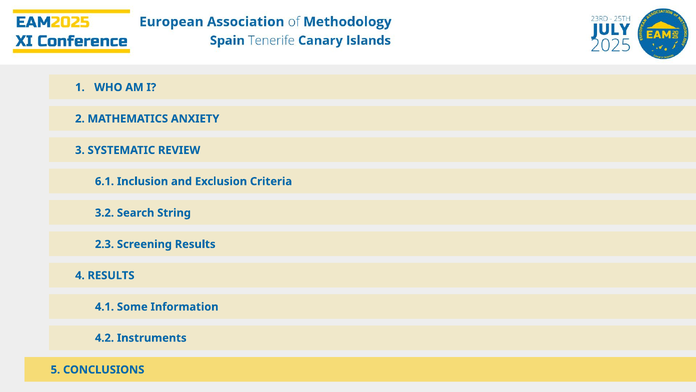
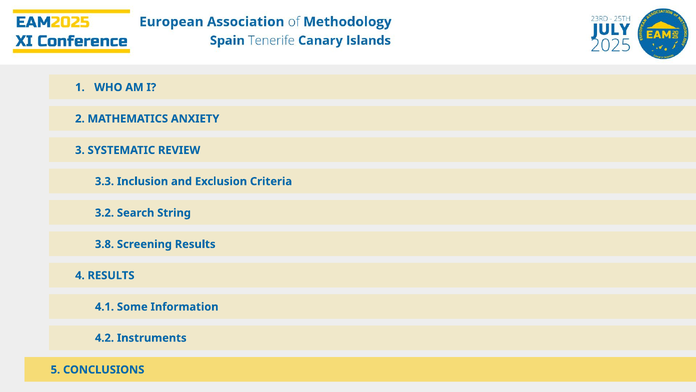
6.1: 6.1 -> 3.3 (105, 181)
2.3: 2.3 -> 3.8 (105, 244)
